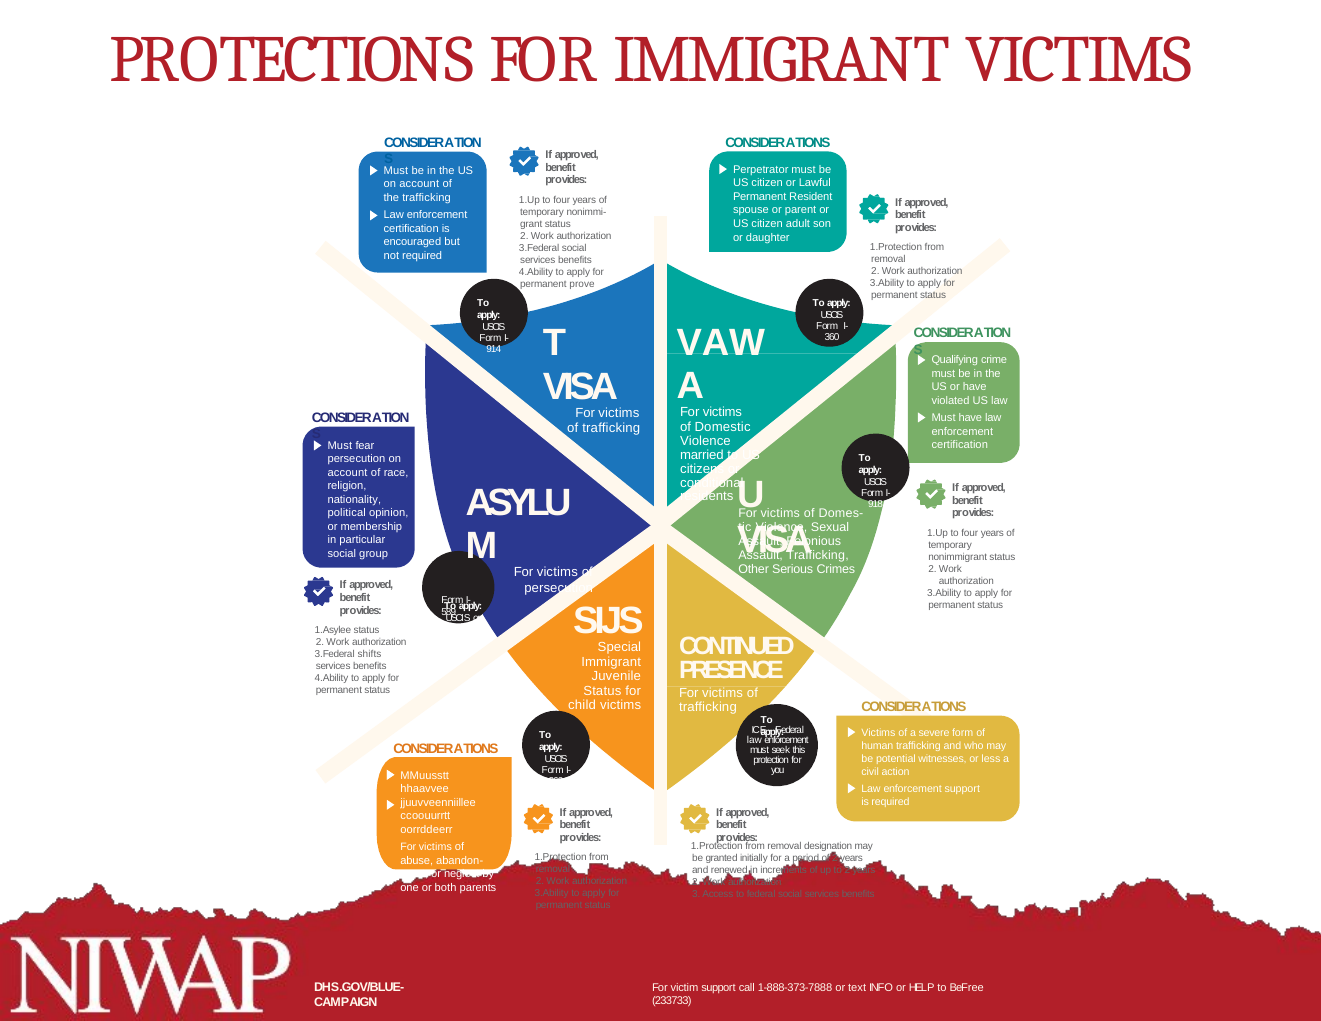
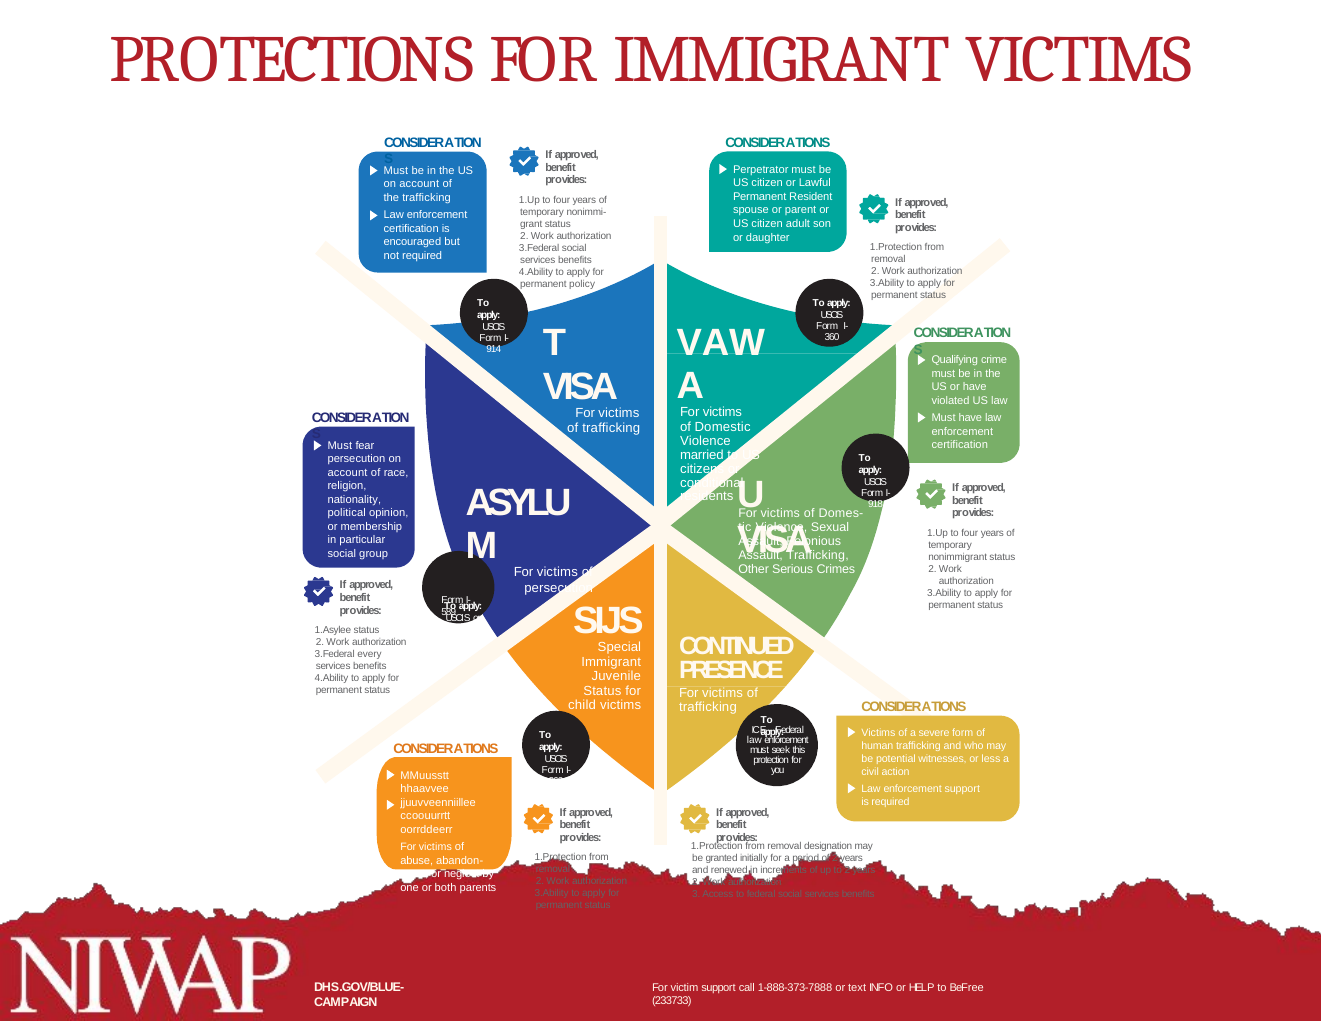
prove: prove -> policy (582, 284)
shifts: shifts -> every (370, 654)
